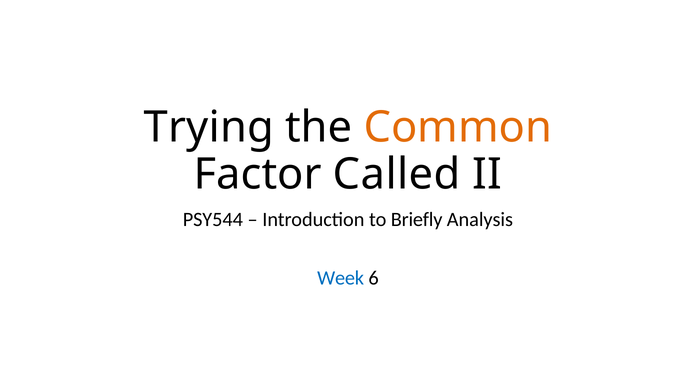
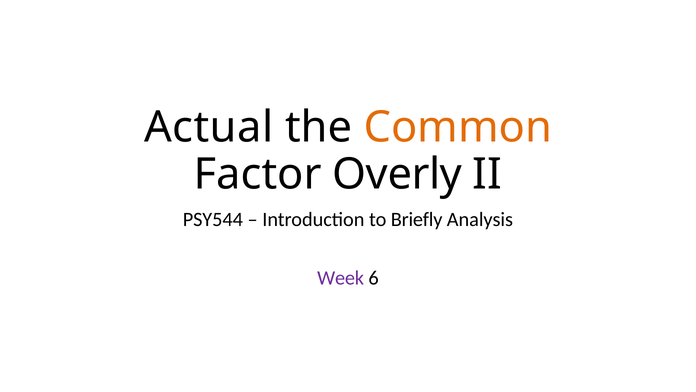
Trying: Trying -> Actual (209, 127)
Called: Called -> Overly (397, 174)
Week colour: blue -> purple (341, 277)
